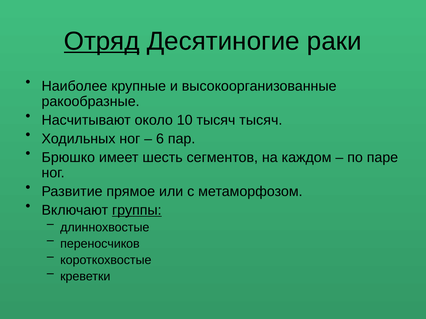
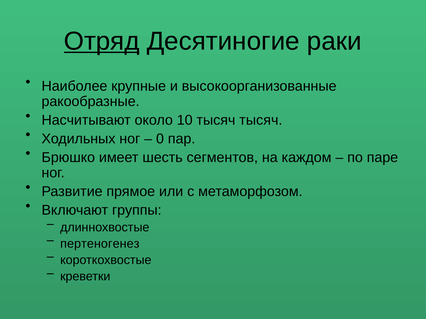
6: 6 -> 0 (160, 139)
группы underline: present -> none (137, 211)
переносчиков: переносчиков -> пертеногенез (100, 244)
